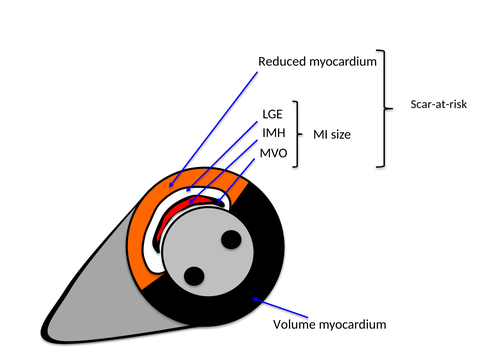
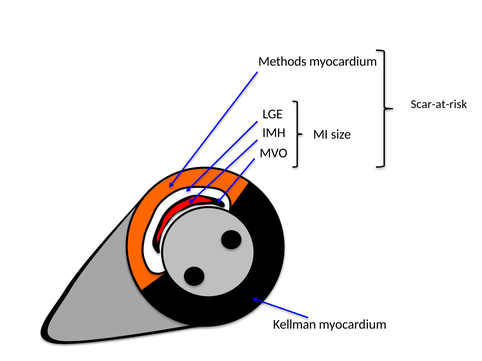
Reduced: Reduced -> Methods (282, 62)
Volume: Volume -> Kellman (295, 325)
